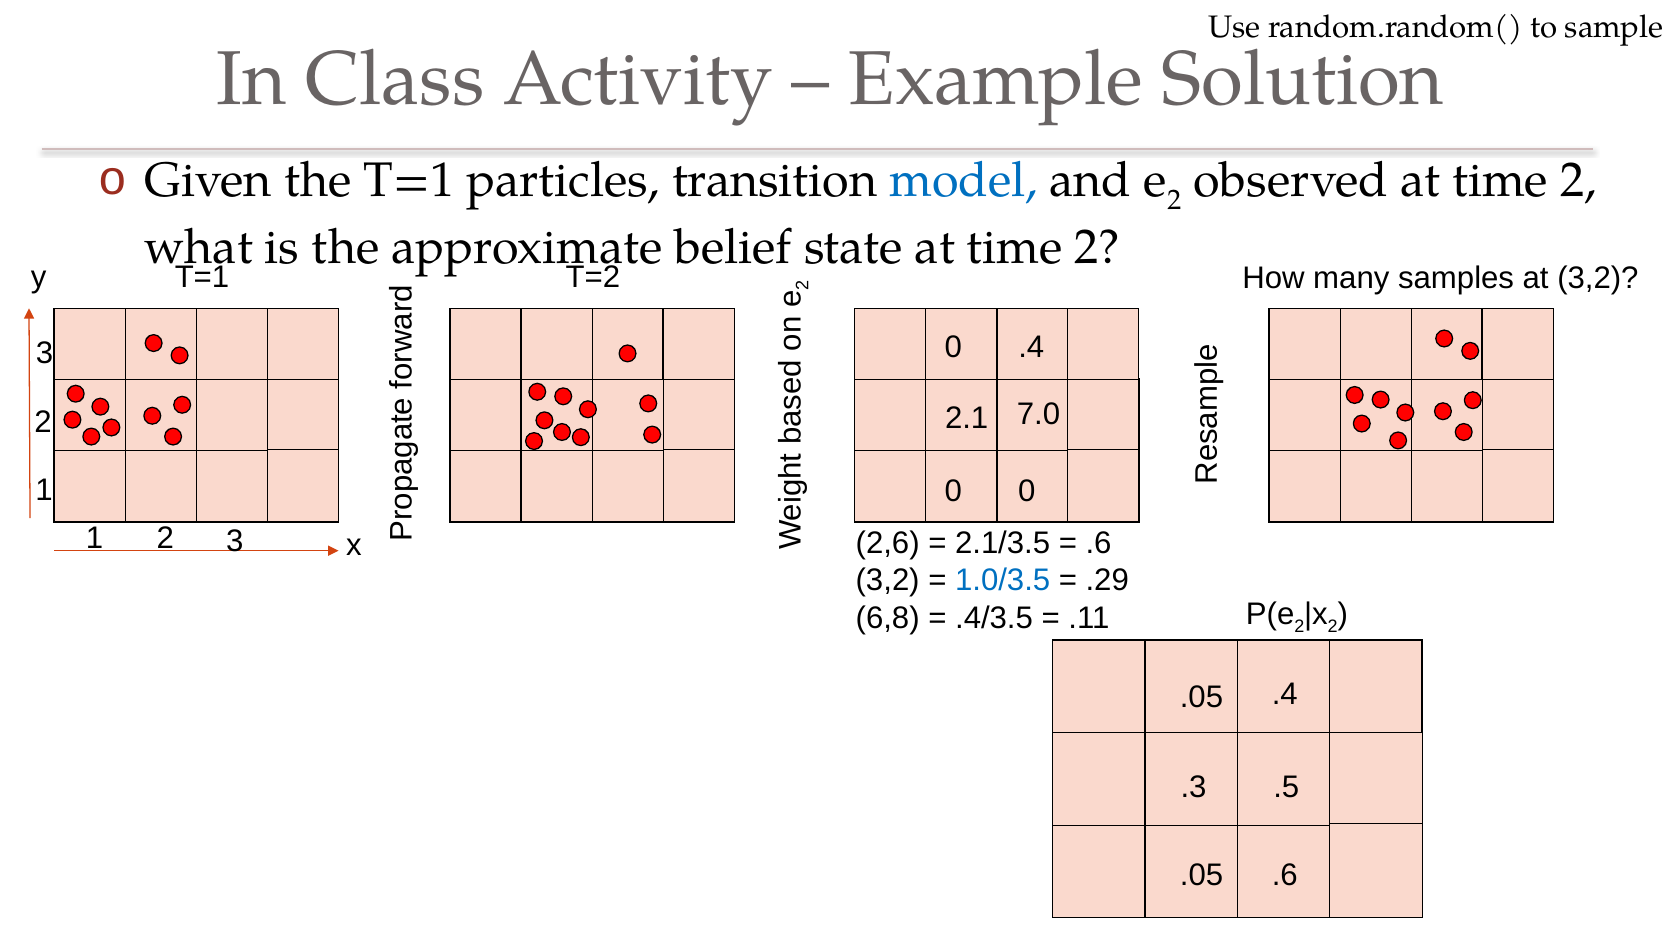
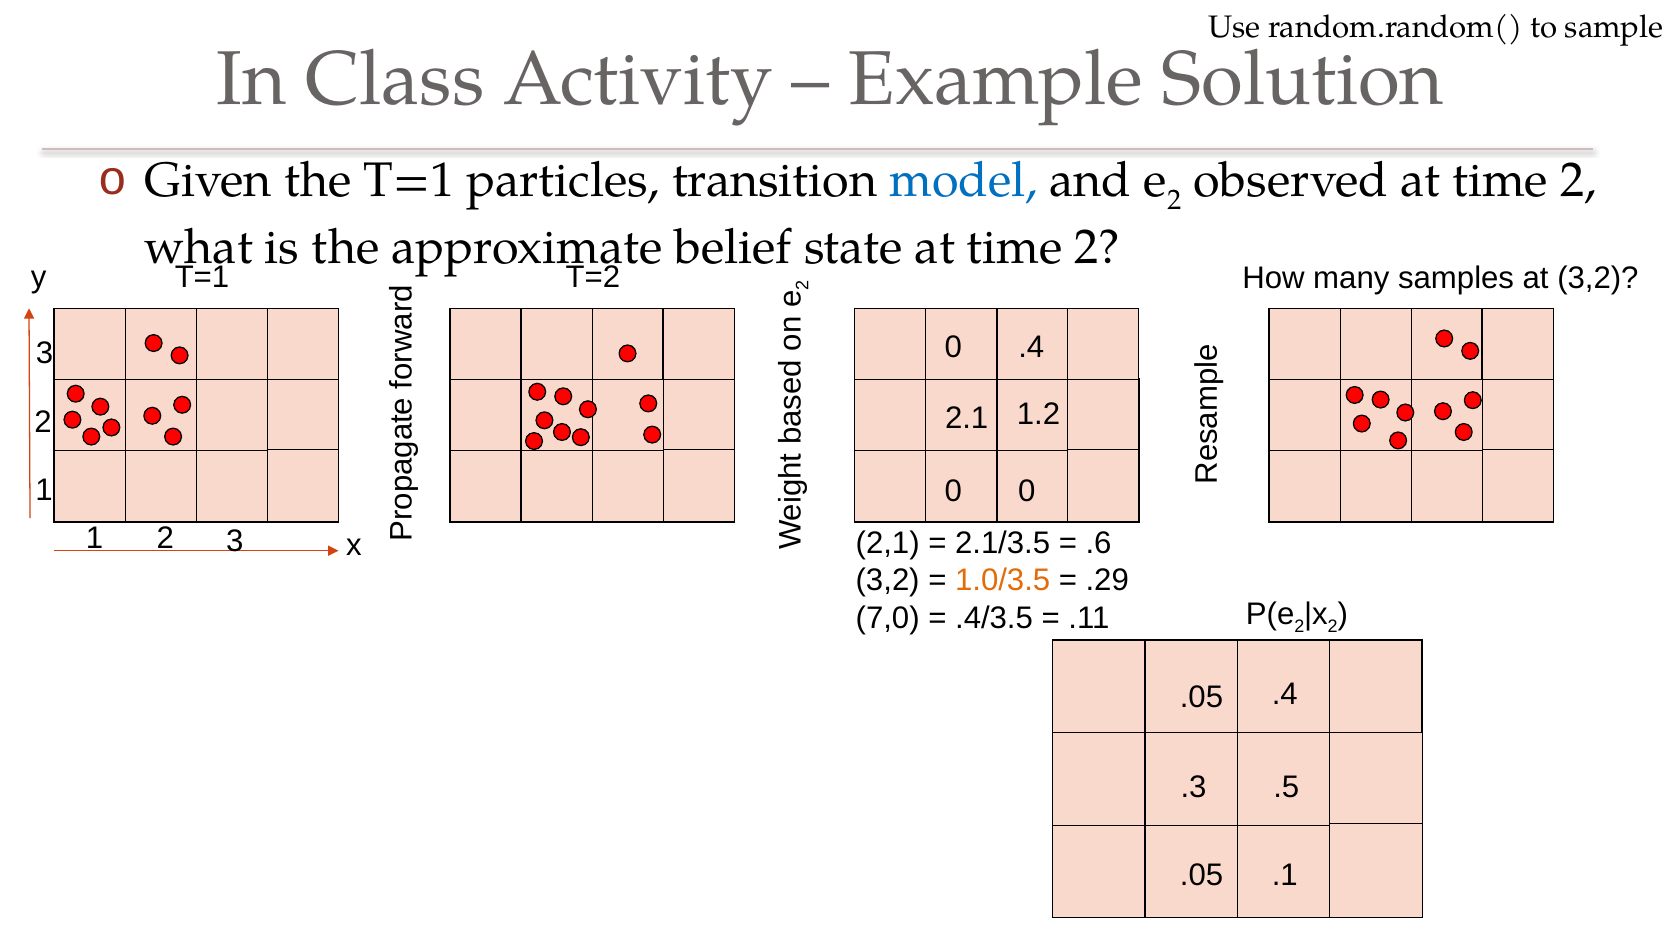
7.0: 7.0 -> 1.2 (1039, 415)
2,6: 2,6 -> 2,1 (888, 543)
1.0/3.5 colour: blue -> orange (1003, 580)
6,8: 6,8 -> 7,0 (888, 618)
.6: .6 -> .1 (1285, 875)
